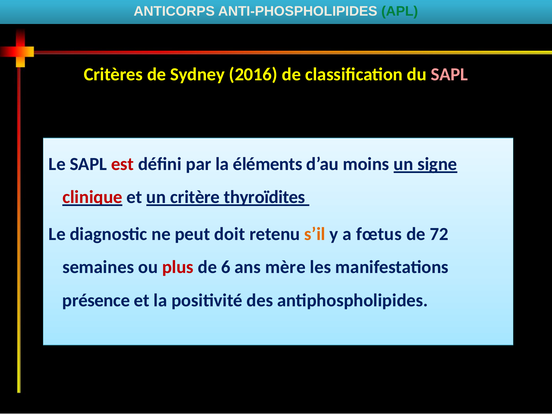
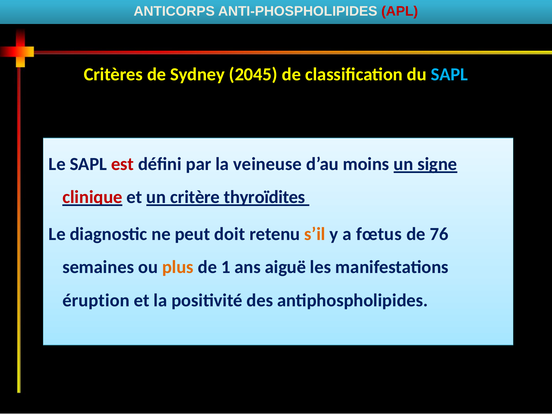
APL colour: green -> red (400, 11)
2016: 2016 -> 2045 (253, 75)
SAPL colour: pink -> light blue (449, 75)
éléments: éléments -> veineuse (268, 164)
72: 72 -> 76 (439, 234)
plus colour: red -> orange (178, 267)
6: 6 -> 1 (226, 267)
mère: mère -> aiguë (285, 267)
présence: présence -> éruption (96, 300)
